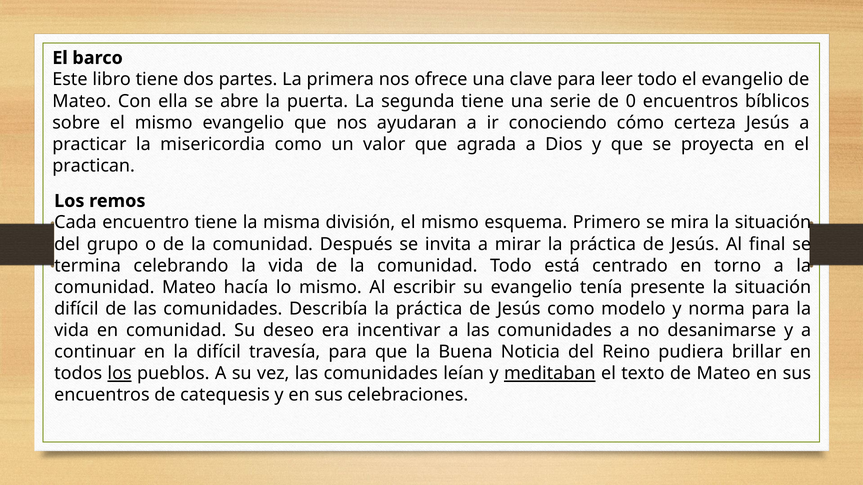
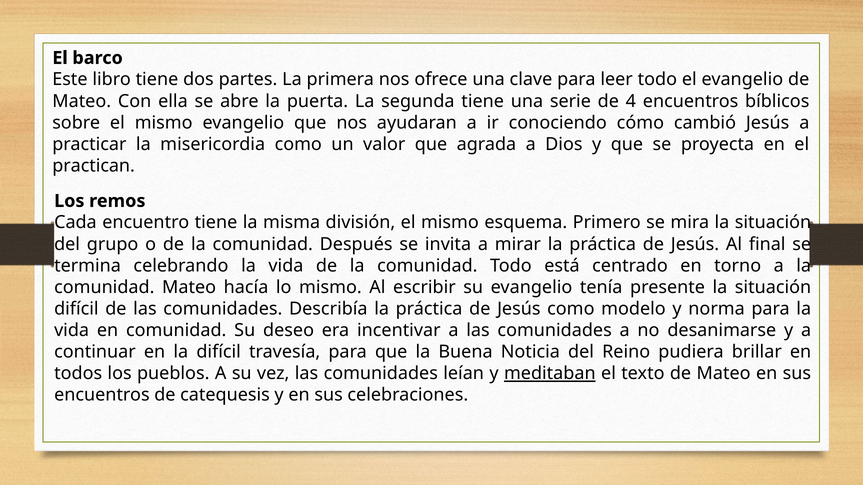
0: 0 -> 4 (631, 101)
certeza: certeza -> cambió (705, 123)
los underline: present -> none (120, 374)
